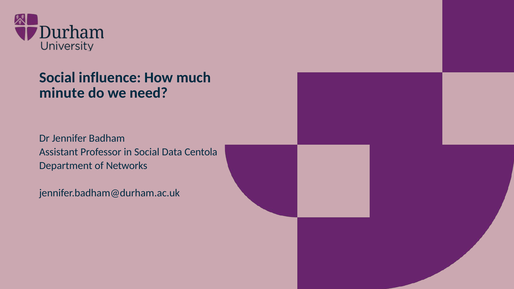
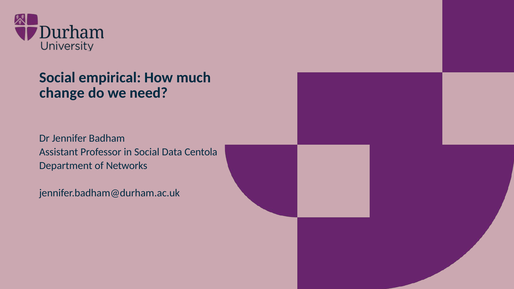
influence: influence -> empirical (110, 78)
minute: minute -> change (62, 93)
